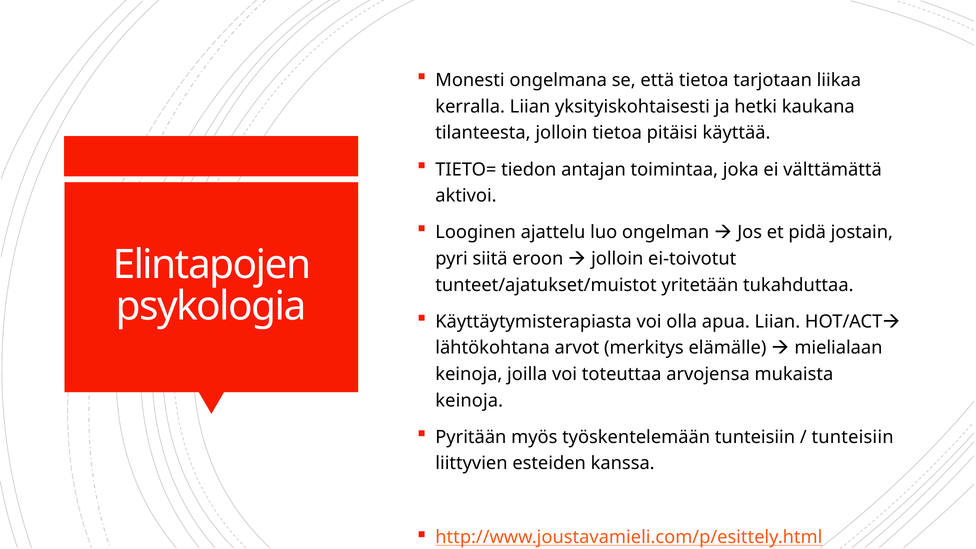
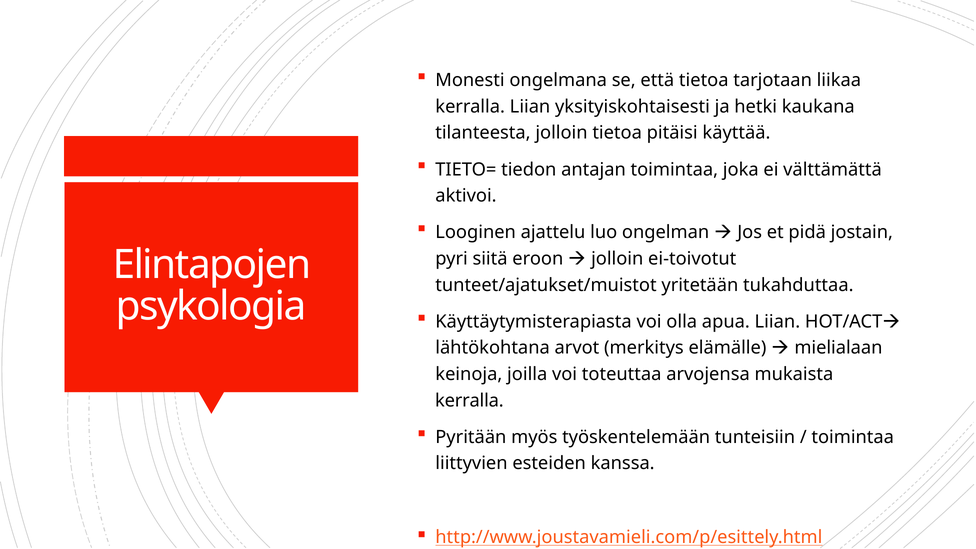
keinoja: keinoja -> kerralla (469, 401)
tunteisiin: tunteisiin -> toimintaa (853, 437)
